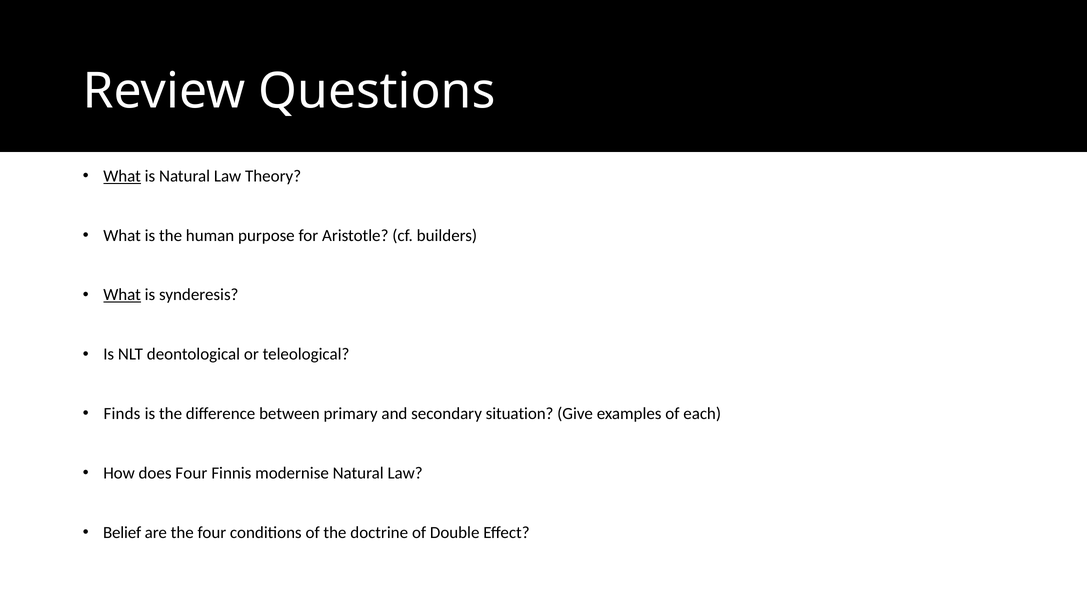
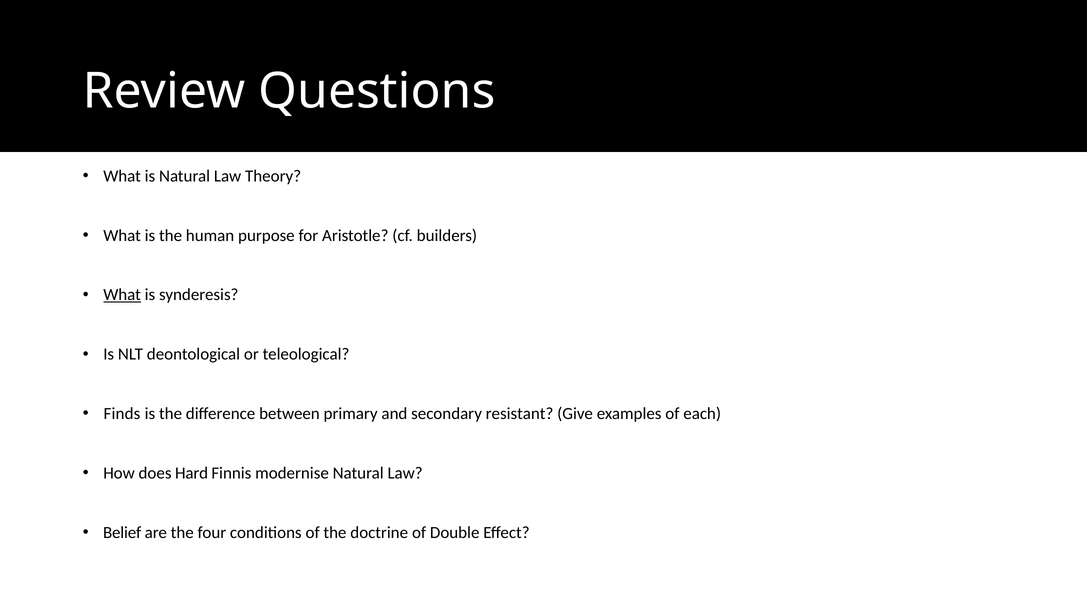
What underline: present -> none (122, 176)
situation: situation -> resistant (520, 413)
does Four: Four -> Hard (192, 473)
